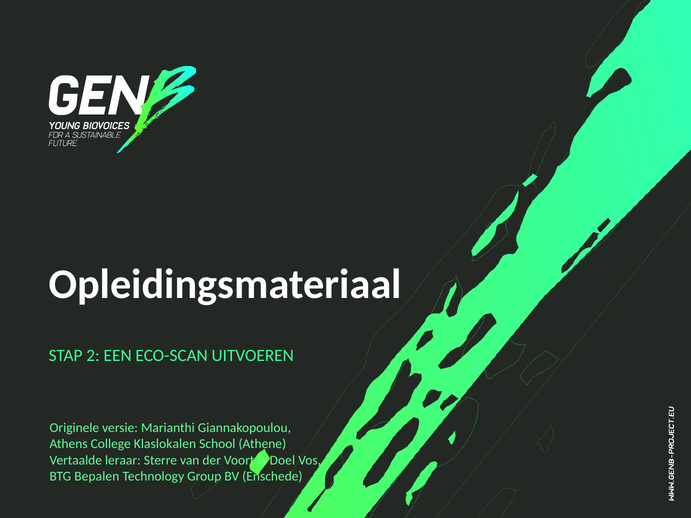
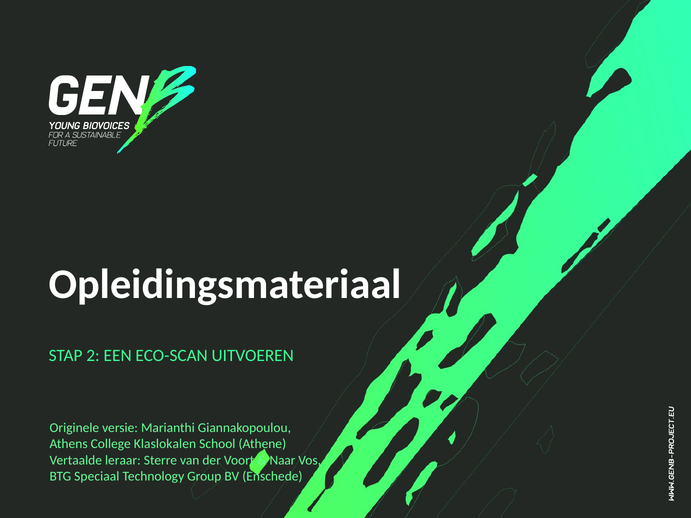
Doel: Doel -> Naar (283, 460)
Bepalen: Bepalen -> Speciaal (97, 476)
